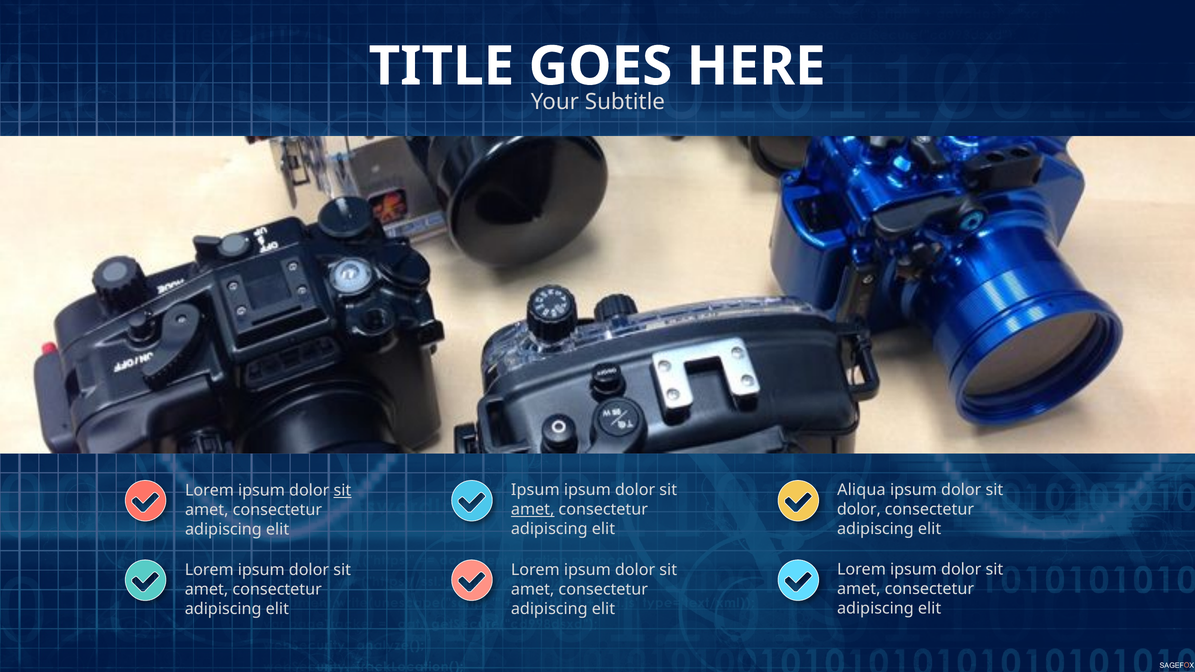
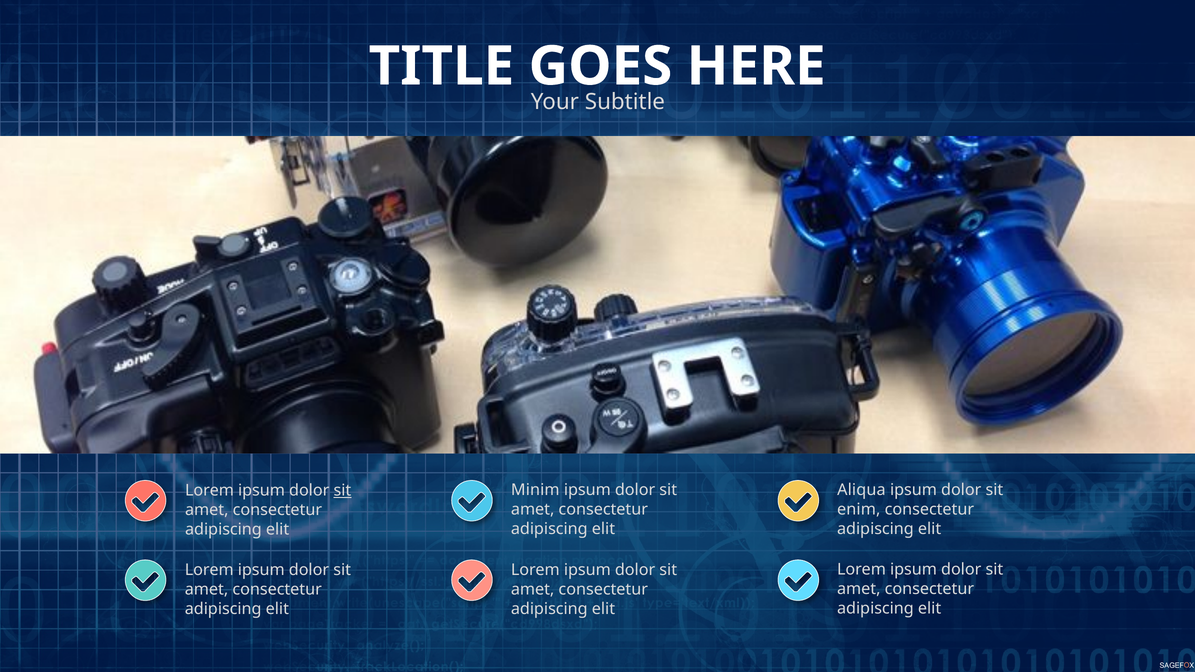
Ipsum: Ipsum -> Minim (535, 490)
amet underline: present -> none (533, 509)
dolor: dolor -> enim (859, 509)
